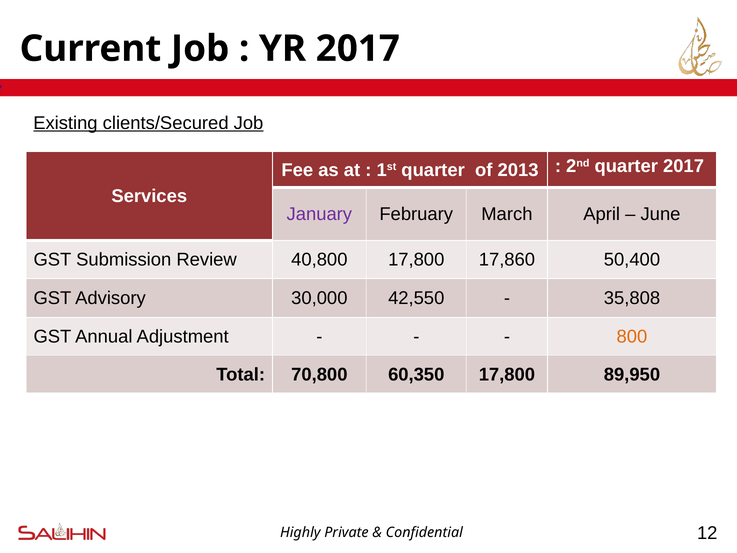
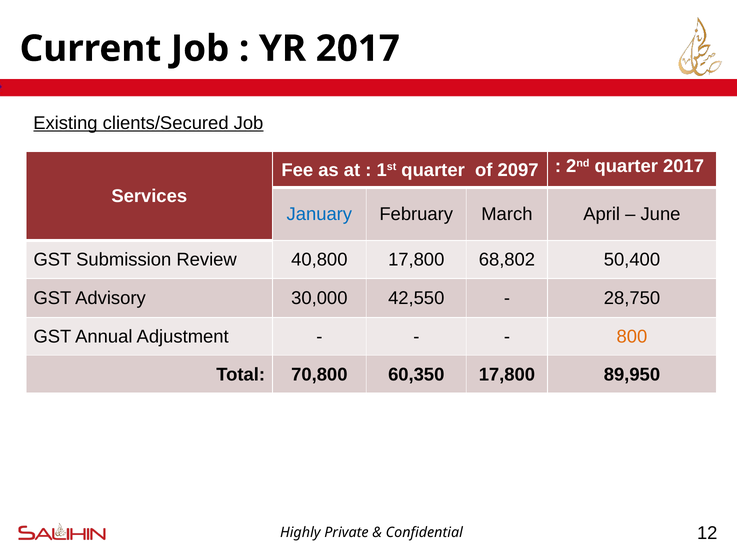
2013: 2013 -> 2097 (518, 170)
January colour: purple -> blue (319, 214)
17,860: 17,860 -> 68,802 (507, 260)
35,808: 35,808 -> 28,750 (632, 298)
